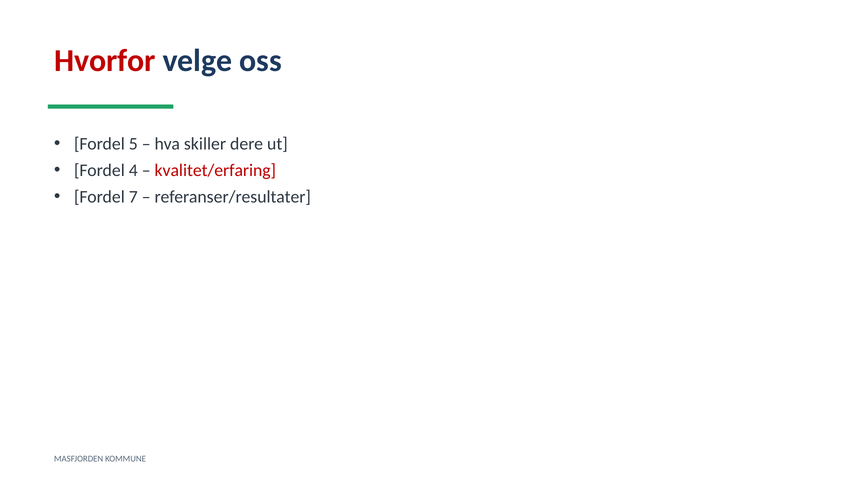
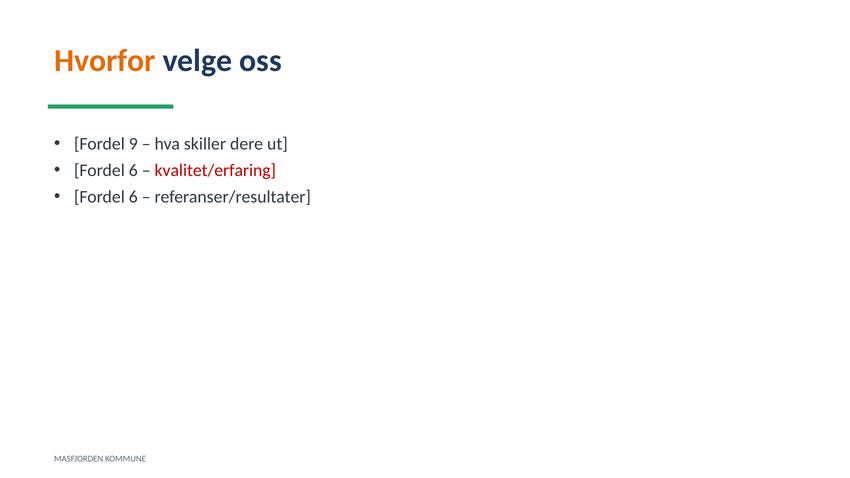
Hvorfor colour: red -> orange (105, 61)
5: 5 -> 9 (133, 144)
4: 4 -> 6 (133, 171)
7: 7 -> 6 (133, 197)
